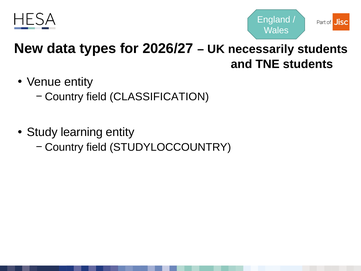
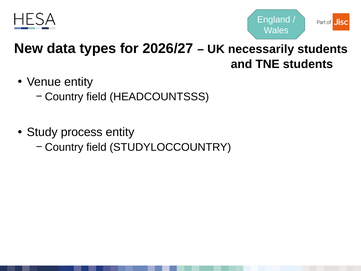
CLASSIFICATION: CLASSIFICATION -> HEADCOUNTSSS (159, 97)
learning: learning -> process (82, 132)
